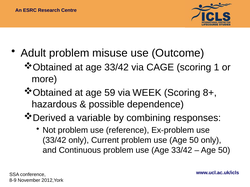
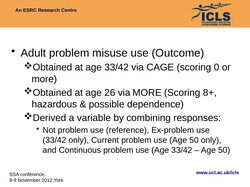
1: 1 -> 0 (217, 68)
59: 59 -> 26 (110, 93)
via WEEK: WEEK -> MORE (147, 93)
